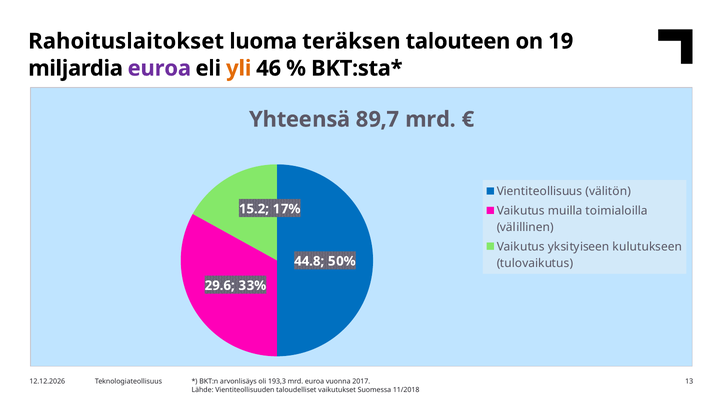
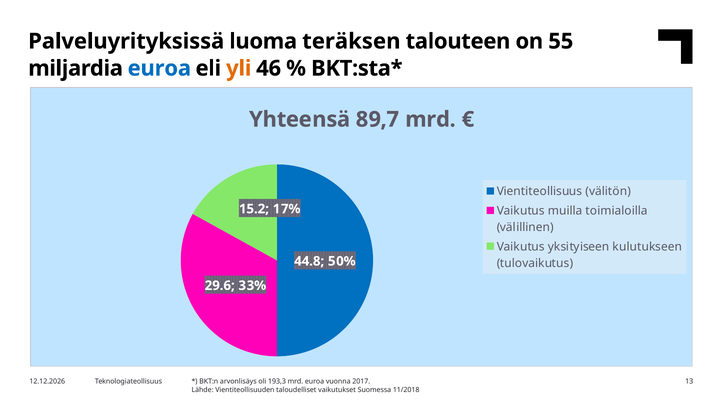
Rahoituslaitokset: Rahoituslaitokset -> Palveluyrityksissä (126, 41)
19: 19 -> 55 (561, 41)
euroa colour: purple -> blue (159, 68)
